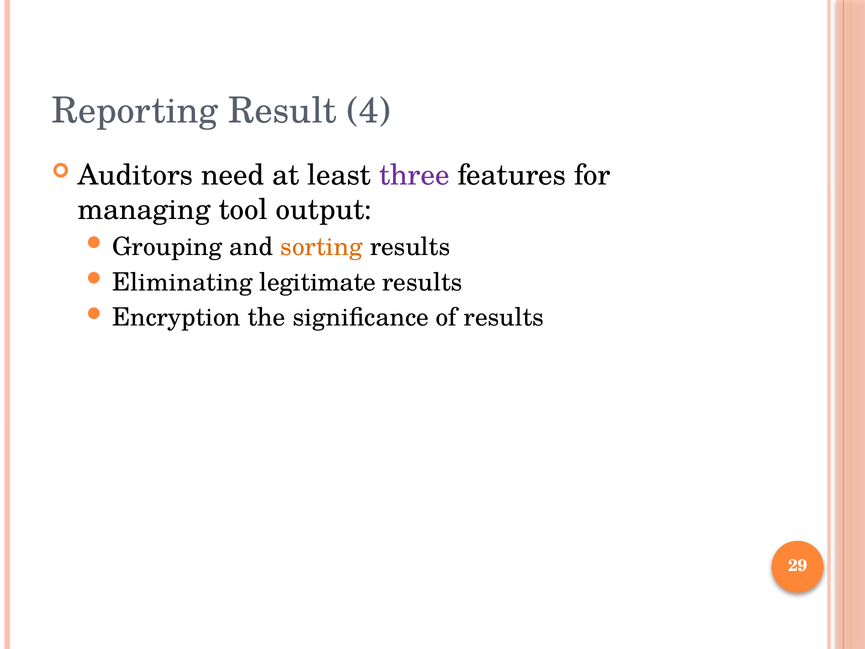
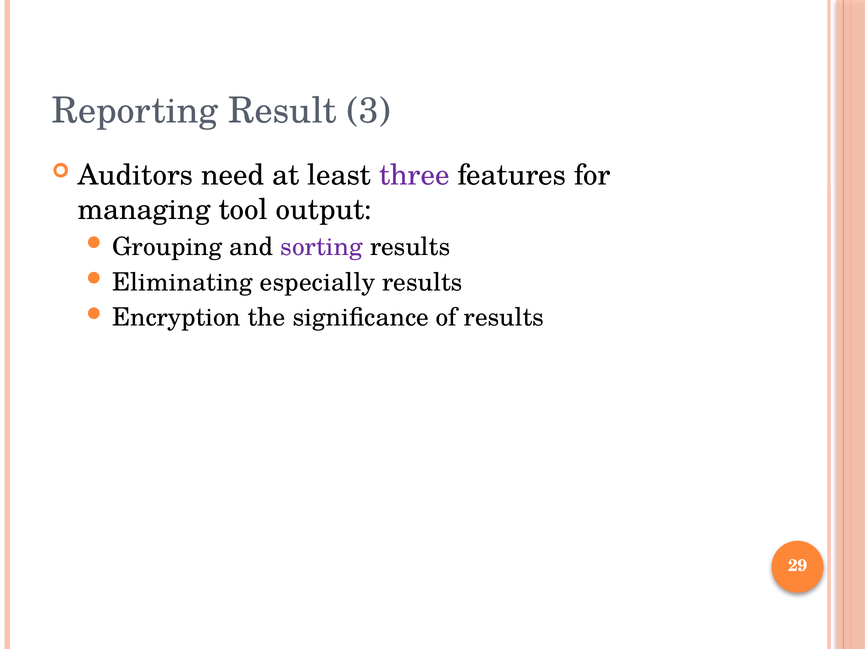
4: 4 -> 3 (369, 111)
sorting colour: orange -> purple (322, 247)
legitimate: legitimate -> especially (318, 282)
